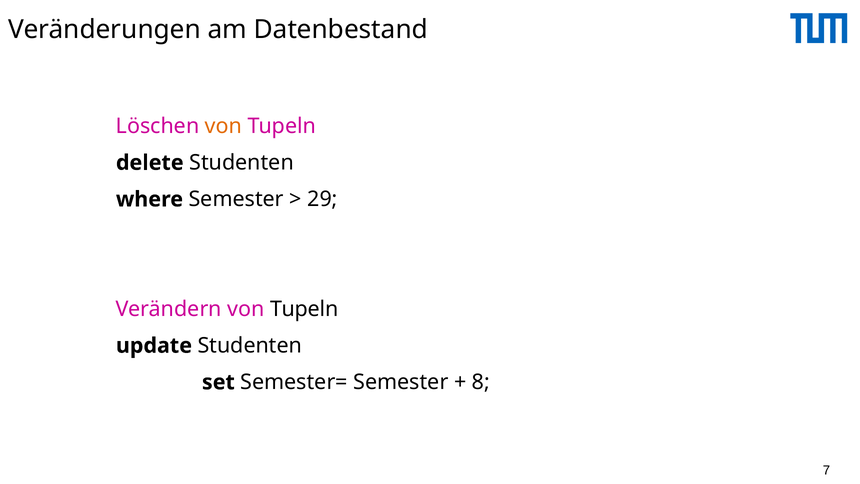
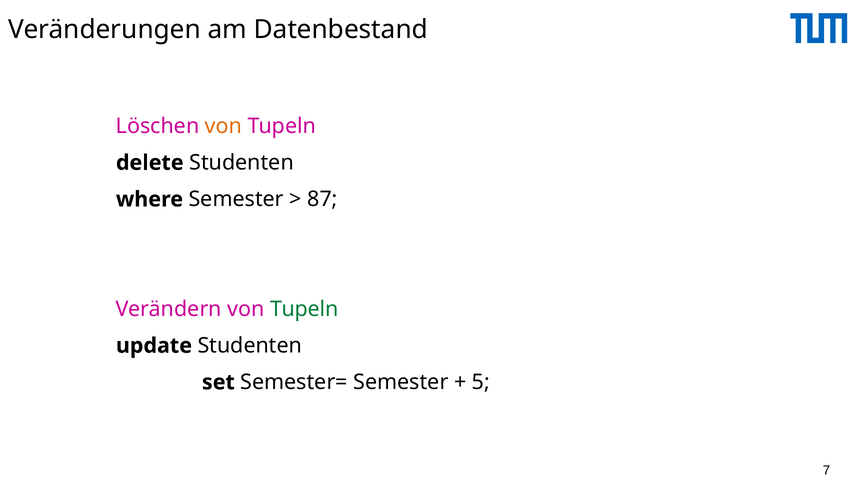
29: 29 -> 87 (322, 199)
Tupeln colour: black -> green (304, 309)
8: 8 -> 5 (481, 382)
